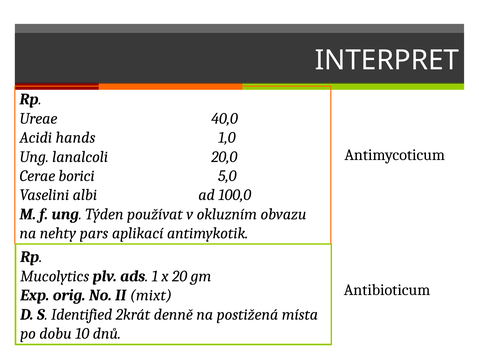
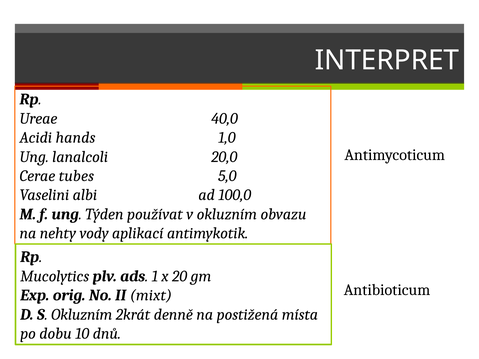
borici: borici -> tubes (76, 176)
pars: pars -> vody (94, 234)
S Identified: Identified -> Okluzním (82, 315)
